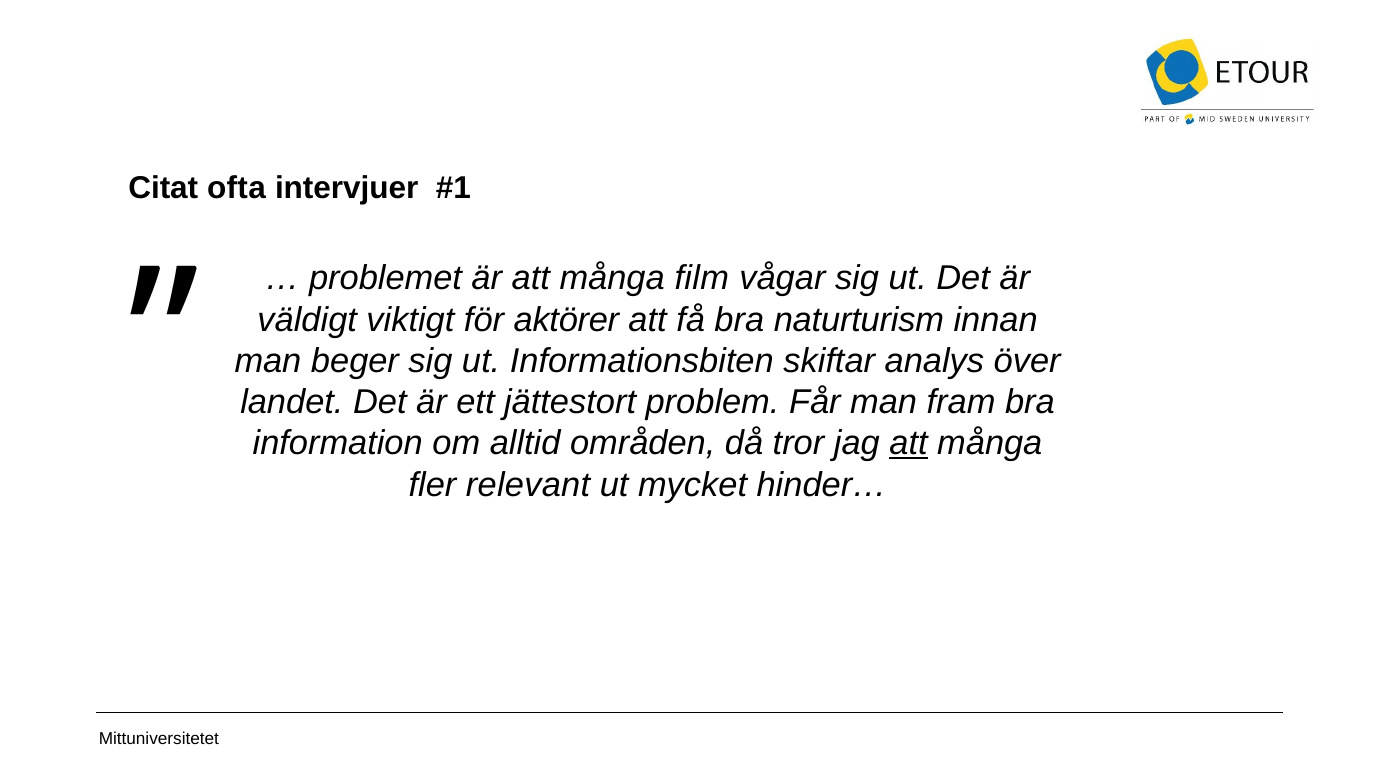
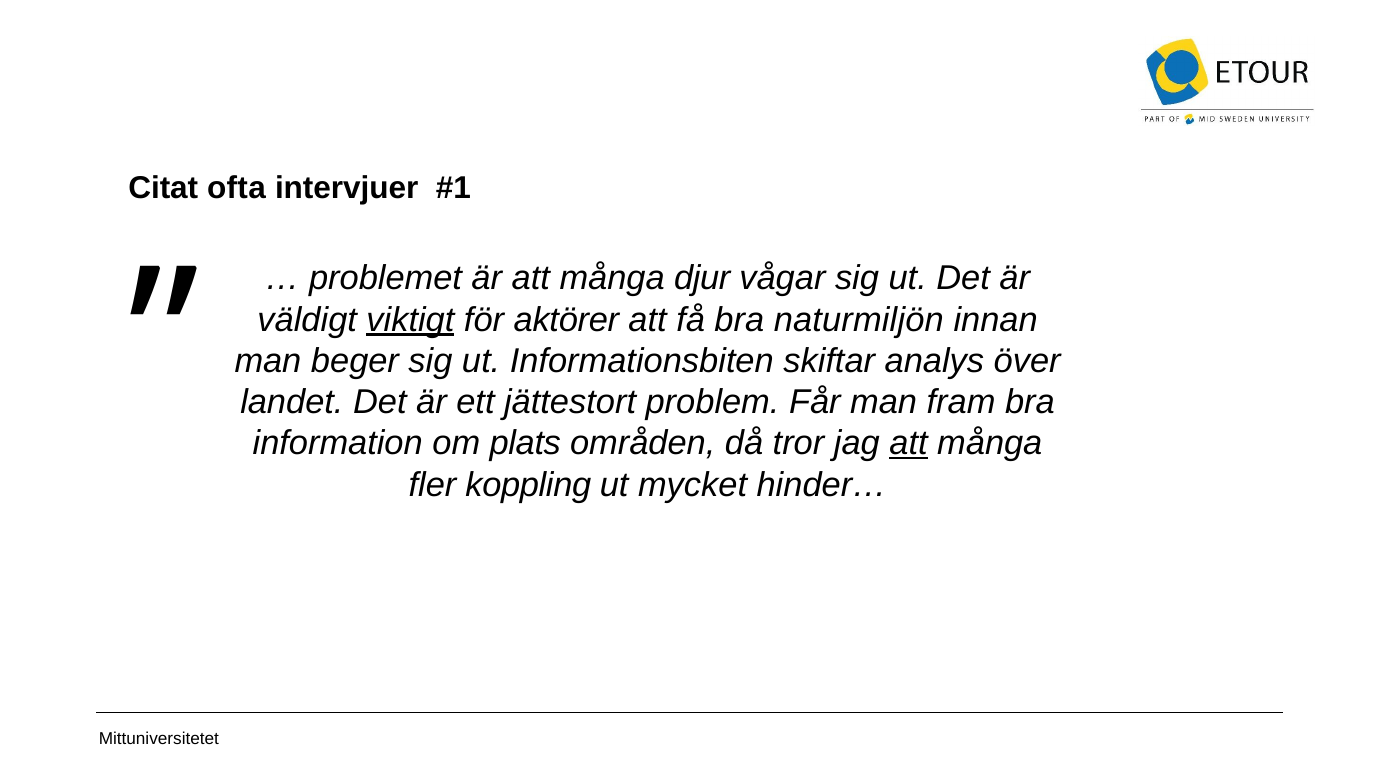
film: film -> djur (702, 279)
viktigt underline: none -> present (410, 320)
naturturism: naturturism -> naturmiljön (859, 320)
alltid: alltid -> plats (525, 444)
relevant: relevant -> koppling (528, 485)
